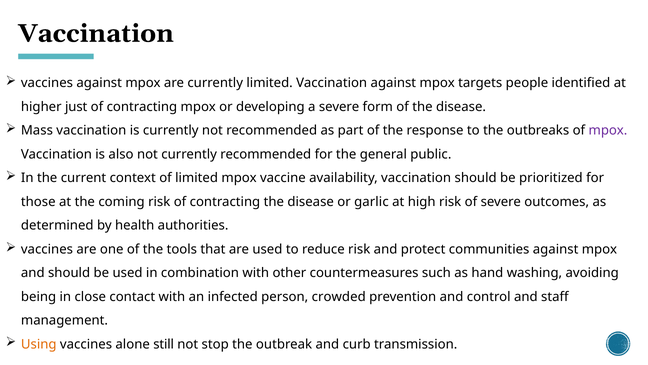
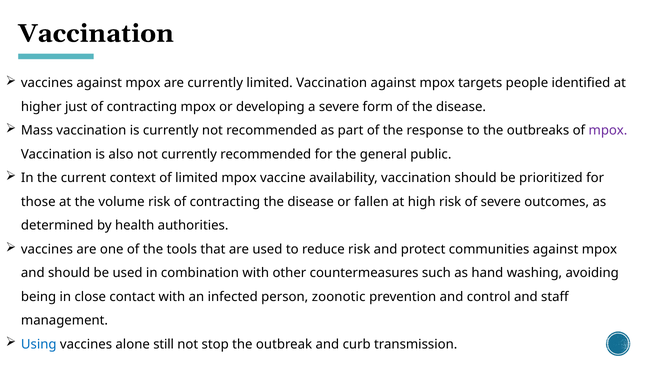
coming: coming -> volume (121, 202)
garlic: garlic -> fallen (371, 202)
crowded: crowded -> zoonotic (339, 296)
Using colour: orange -> blue (39, 344)
